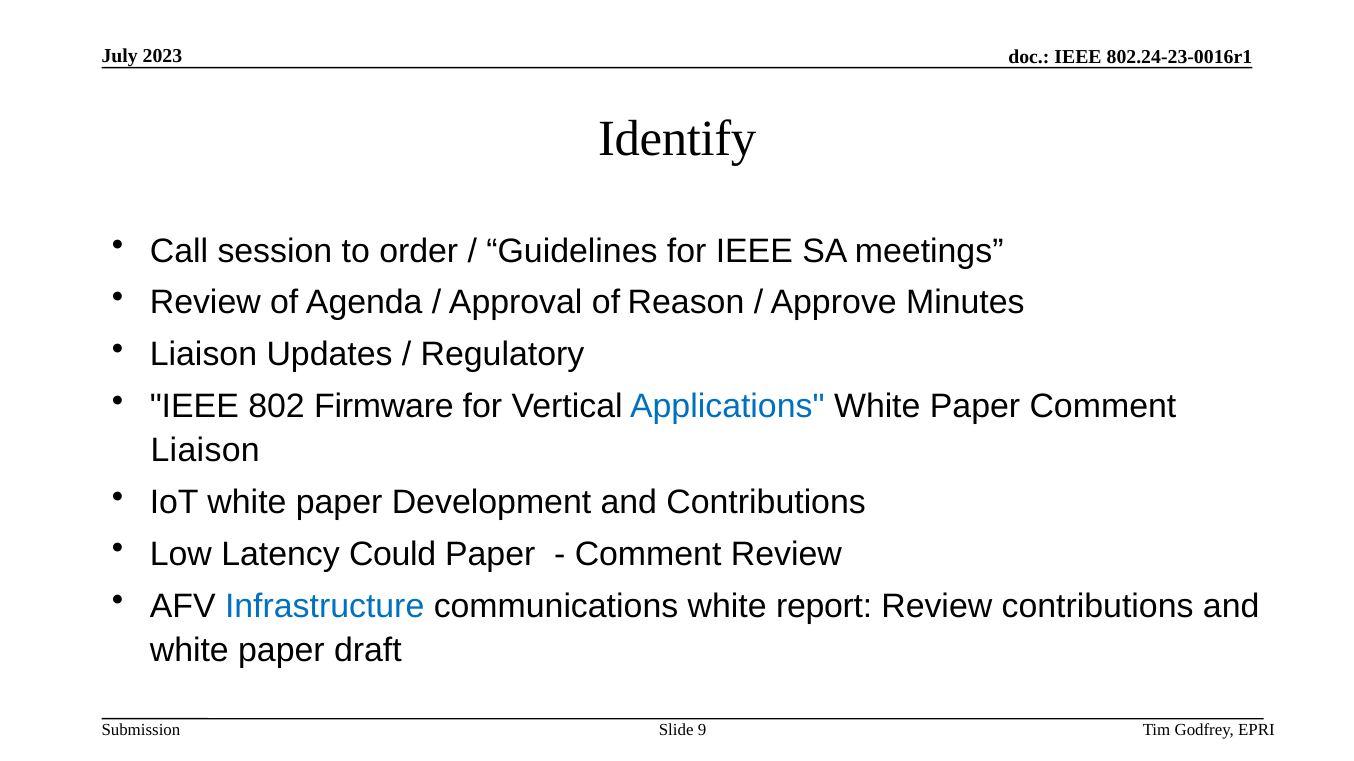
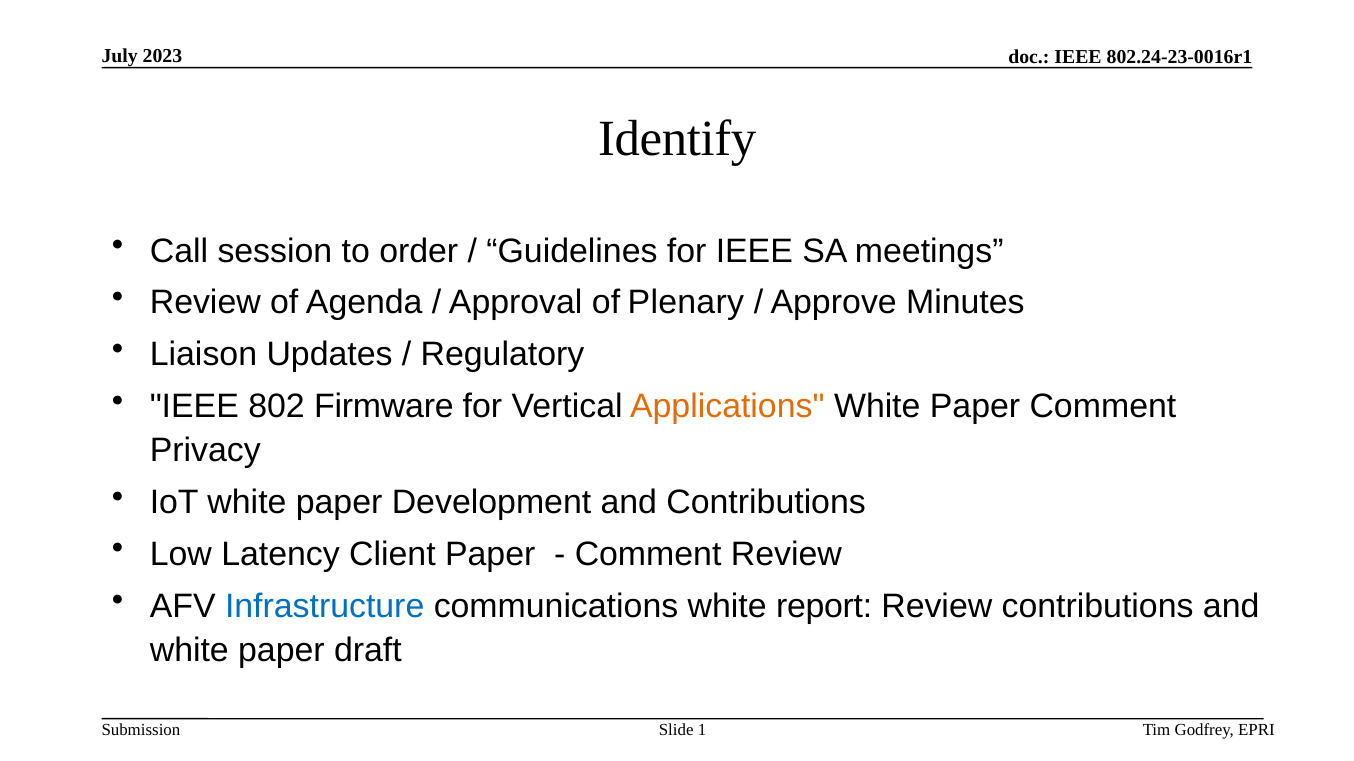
Reason: Reason -> Plenary (686, 303)
Applications colour: blue -> orange (727, 407)
Liaison: Liaison -> Privacy (205, 451)
Could: Could -> Client (392, 555)
9: 9 -> 1 (702, 730)
